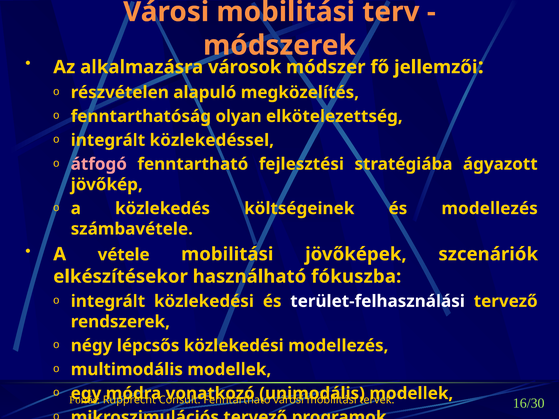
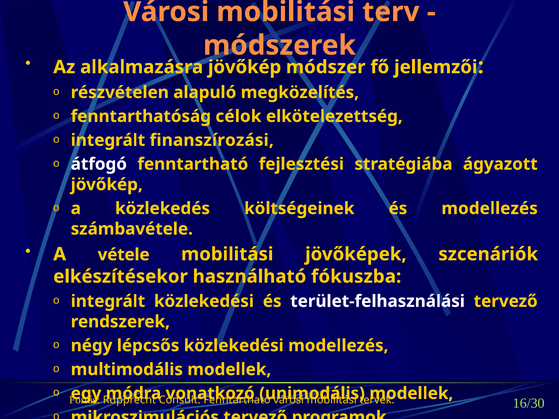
alkalmazásra városok: városok -> jövőkép (245, 67)
olyan: olyan -> célok (238, 116)
közlekedéssel: közlekedéssel -> finanszírozási (212, 140)
átfogó colour: pink -> white (99, 164)
